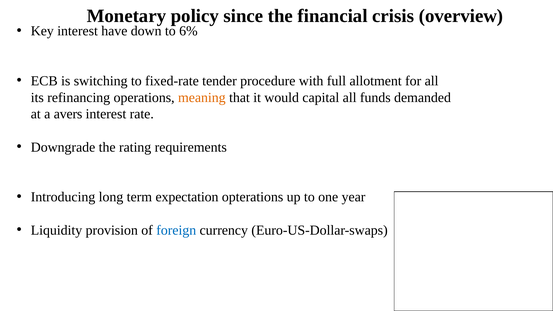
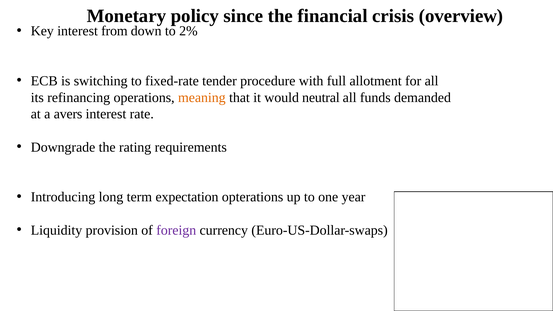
have: have -> from (114, 31)
6%: 6% -> 2% (188, 31)
capital: capital -> neutral (321, 97)
foreign colour: blue -> purple (176, 230)
